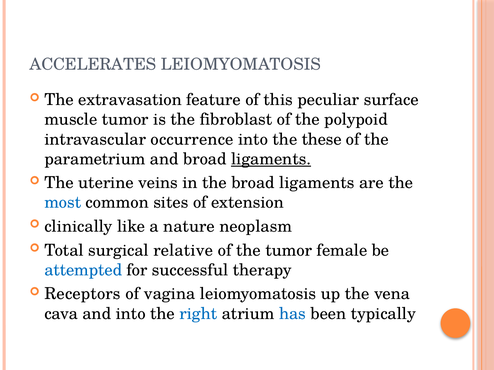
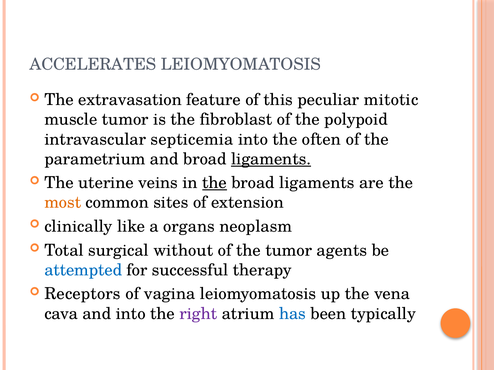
surface: surface -> mitotic (391, 100)
occurrence: occurrence -> septicemia (192, 139)
these: these -> often (321, 139)
the underline: none -> present (215, 183)
most colour: blue -> orange (63, 203)
nature: nature -> organs (189, 227)
relative: relative -> without (183, 251)
female: female -> agents (342, 251)
right colour: blue -> purple (198, 314)
